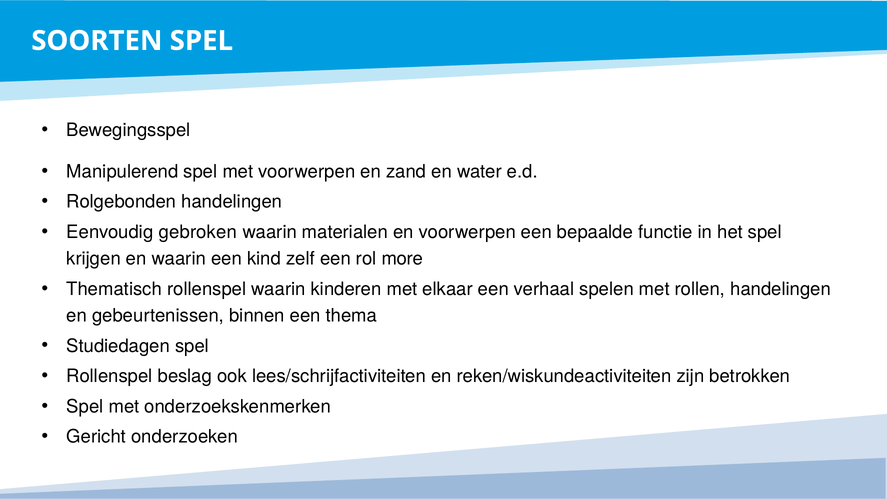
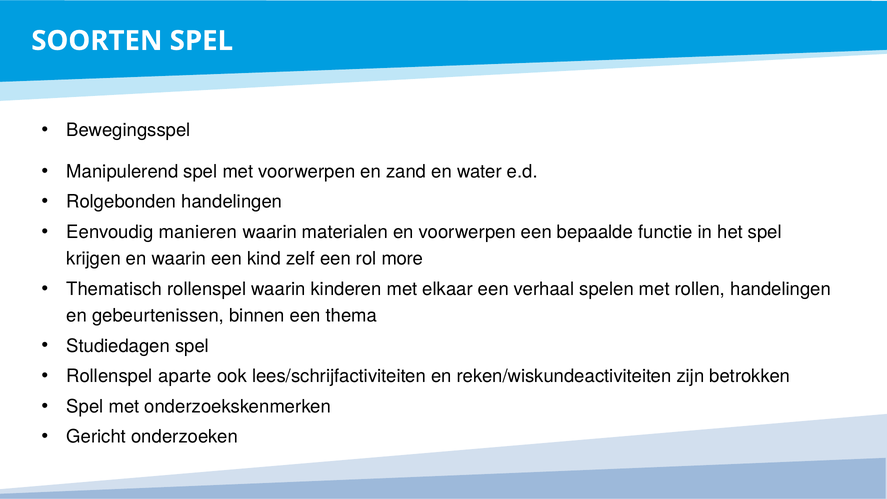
gebroken: gebroken -> manieren (198, 232)
beslag: beslag -> aparte (185, 376)
